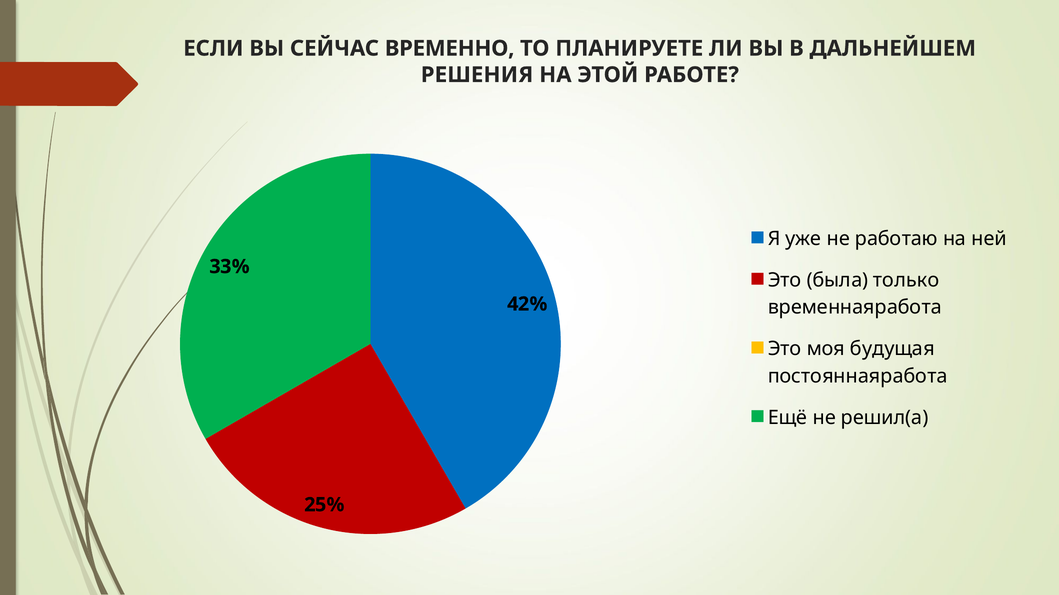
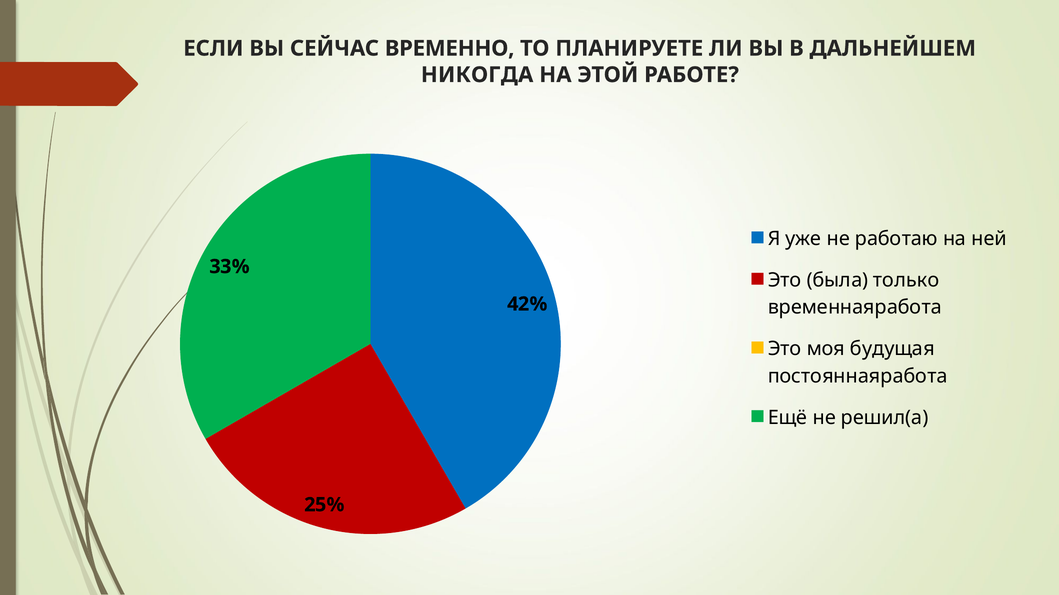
РЕШЕНИЯ: РЕШЕНИЯ -> НИКОГДА (477, 75)
